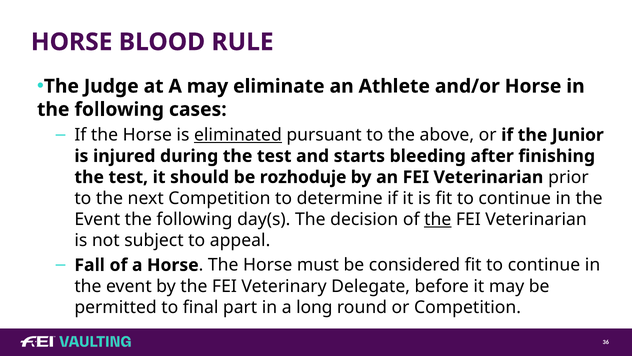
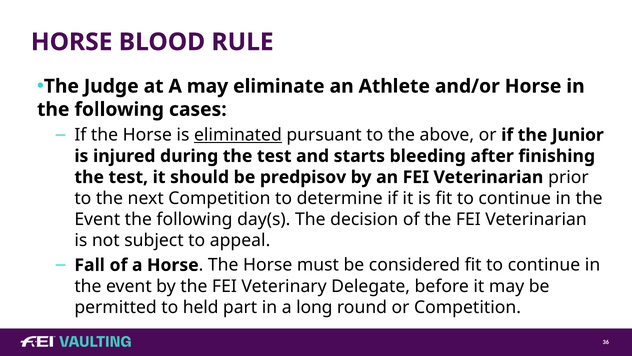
rozhoduje: rozhoduje -> predpisov (303, 177)
the underline: present -> none (438, 219)
final: final -> held (201, 307)
